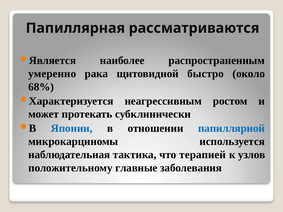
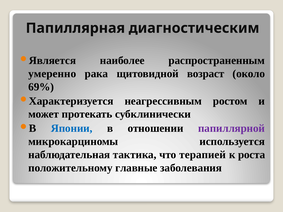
рассматриваются: рассматриваются -> диагностическим (194, 28)
быстро: быстро -> возраст (206, 74)
68%: 68% -> 69% (41, 87)
папиллярной colour: blue -> purple (231, 128)
узлов: узлов -> роста (252, 155)
